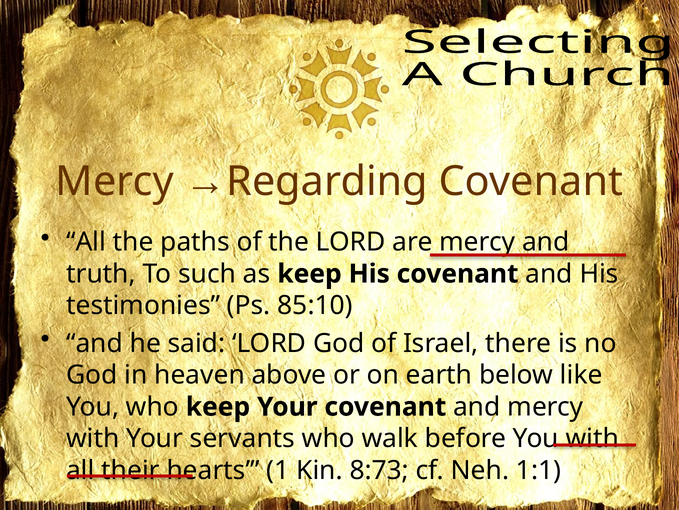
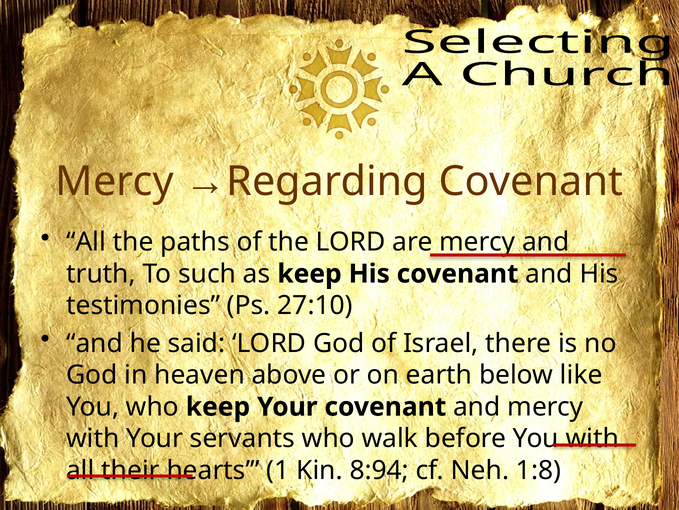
85:10: 85:10 -> 27:10 (315, 305)
8:73: 8:73 -> 8:94 (379, 470)
1:1: 1:1 -> 1:8 (539, 470)
